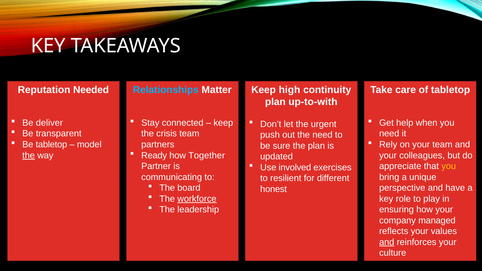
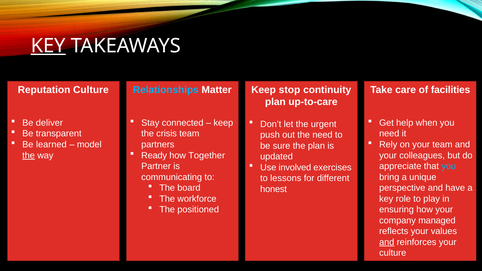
KEY underline: none -> present (48, 46)
Reputation Needed: Needed -> Culture (91, 90)
high: high -> stop (289, 90)
of tabletop: tabletop -> facilities (451, 90)
up-to-with: up-to-with -> up-to-care (313, 102)
Be tabletop: tabletop -> learned (51, 145)
you colour: yellow -> light blue (449, 166)
resilient: resilient -> lessons (286, 178)
workforce underline: present -> none (197, 199)
leadership: leadership -> positioned (198, 210)
